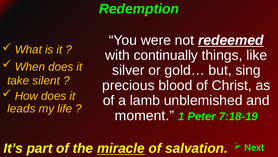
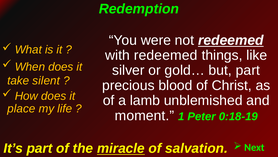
with continually: continually -> redeemed (166, 55)
but sing: sing -> part (248, 70)
leads: leads -> place (21, 108)
7:18-19: 7:18-19 -> 0:18-19 (238, 116)
